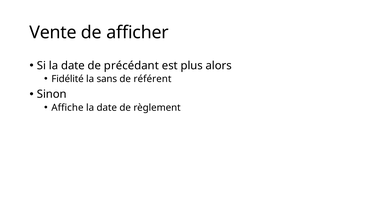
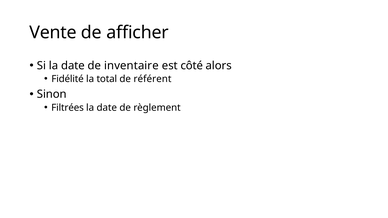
précédant: précédant -> inventaire (131, 66)
plus: plus -> côté (192, 66)
sans: sans -> total (107, 79)
Affiche: Affiche -> Filtrées (68, 108)
